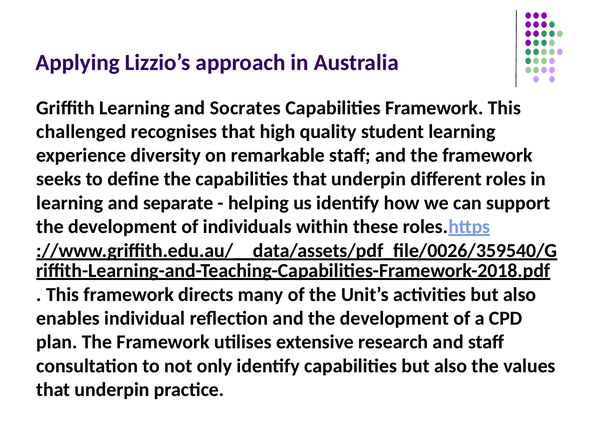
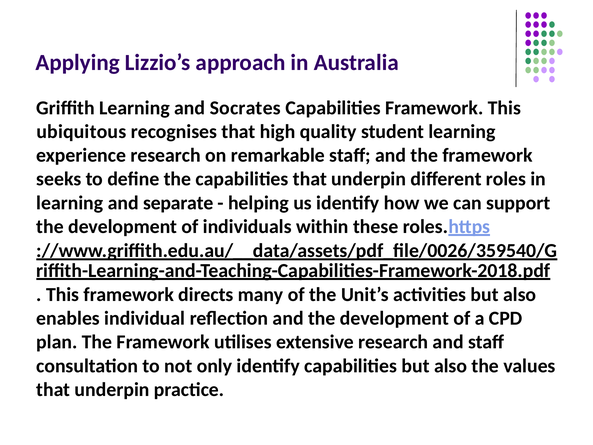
challenged: challenged -> ubiquitous (81, 132)
experience diversity: diversity -> research (166, 155)
